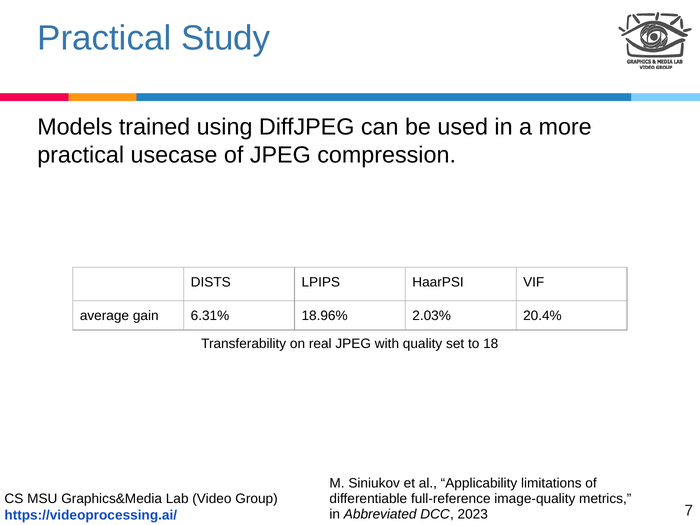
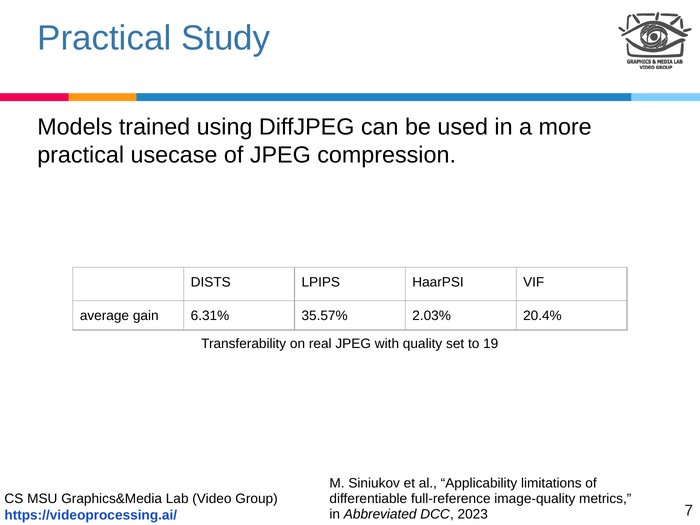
18.96%: 18.96% -> 35.57% (325, 316)
18: 18 -> 19 (491, 344)
